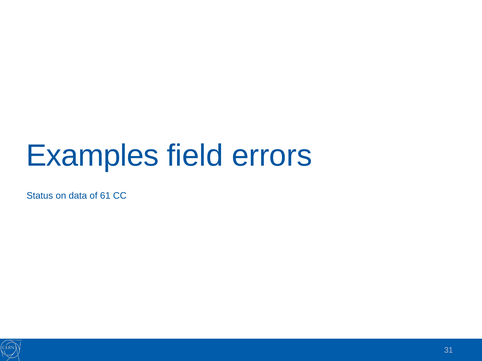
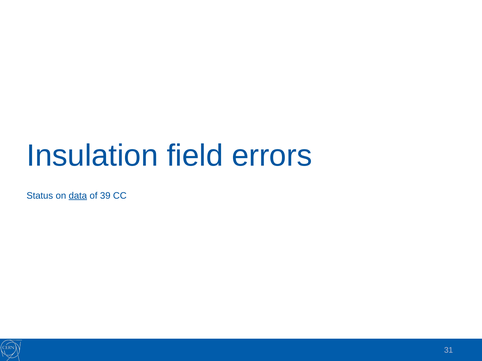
Examples: Examples -> Insulation (92, 156)
data underline: none -> present (78, 196)
61: 61 -> 39 (105, 196)
